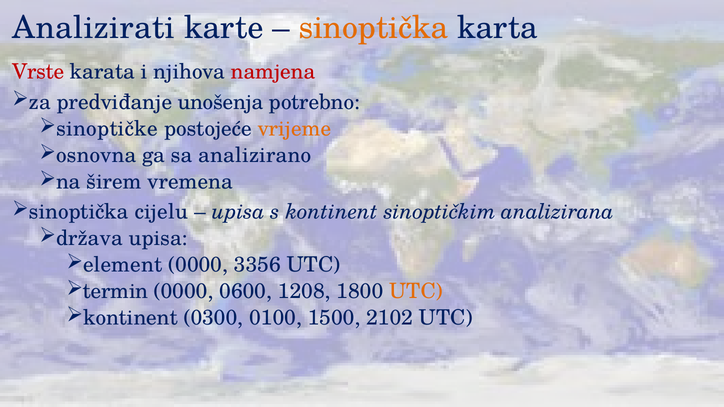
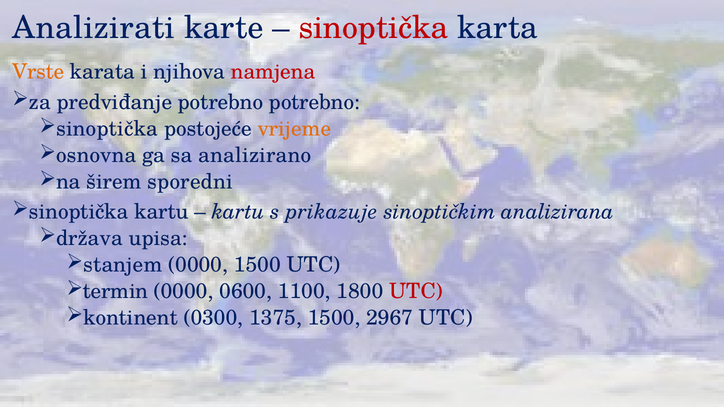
sinoptička colour: orange -> red (373, 28)
Vrste colour: red -> orange (38, 72)
predviđanje unošenja: unošenja -> potrebno (221, 102)
sinoptičke: sinoptičke -> sinoptička (107, 129)
vremena: vremena -> sporedni (190, 182)
sinoptička cijelu: cijelu -> kartu (161, 212)
upisa: upisa -> kartu (238, 212)
s kontinent: kontinent -> prikazuje (332, 212)
element: element -> stanjem (123, 265)
0000 3356: 3356 -> 1500 (257, 265)
1208: 1208 -> 1100 (304, 292)
UTC colour: orange -> red (416, 292)
0100: 0100 -> 1375 (276, 318)
2102: 2102 -> 2967 (390, 318)
